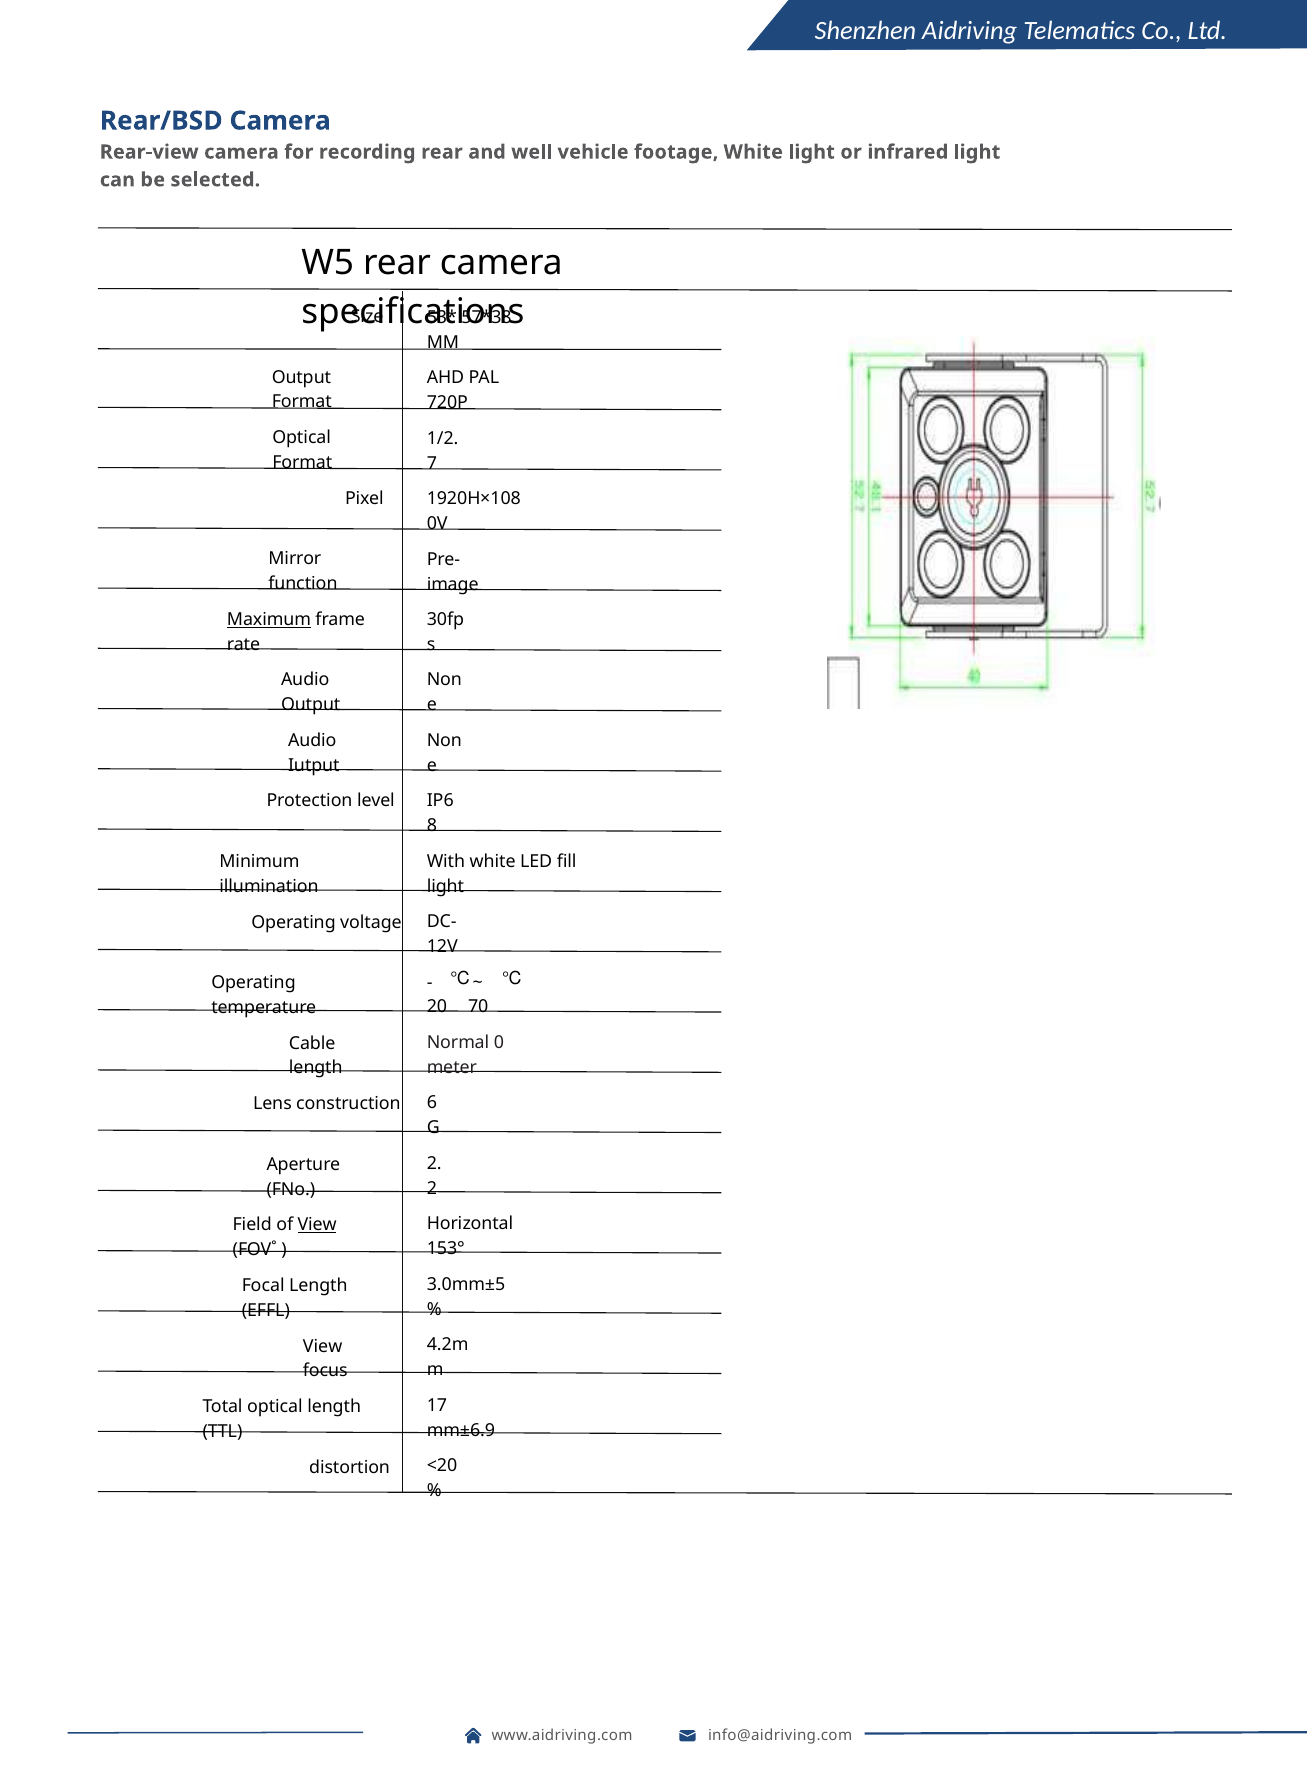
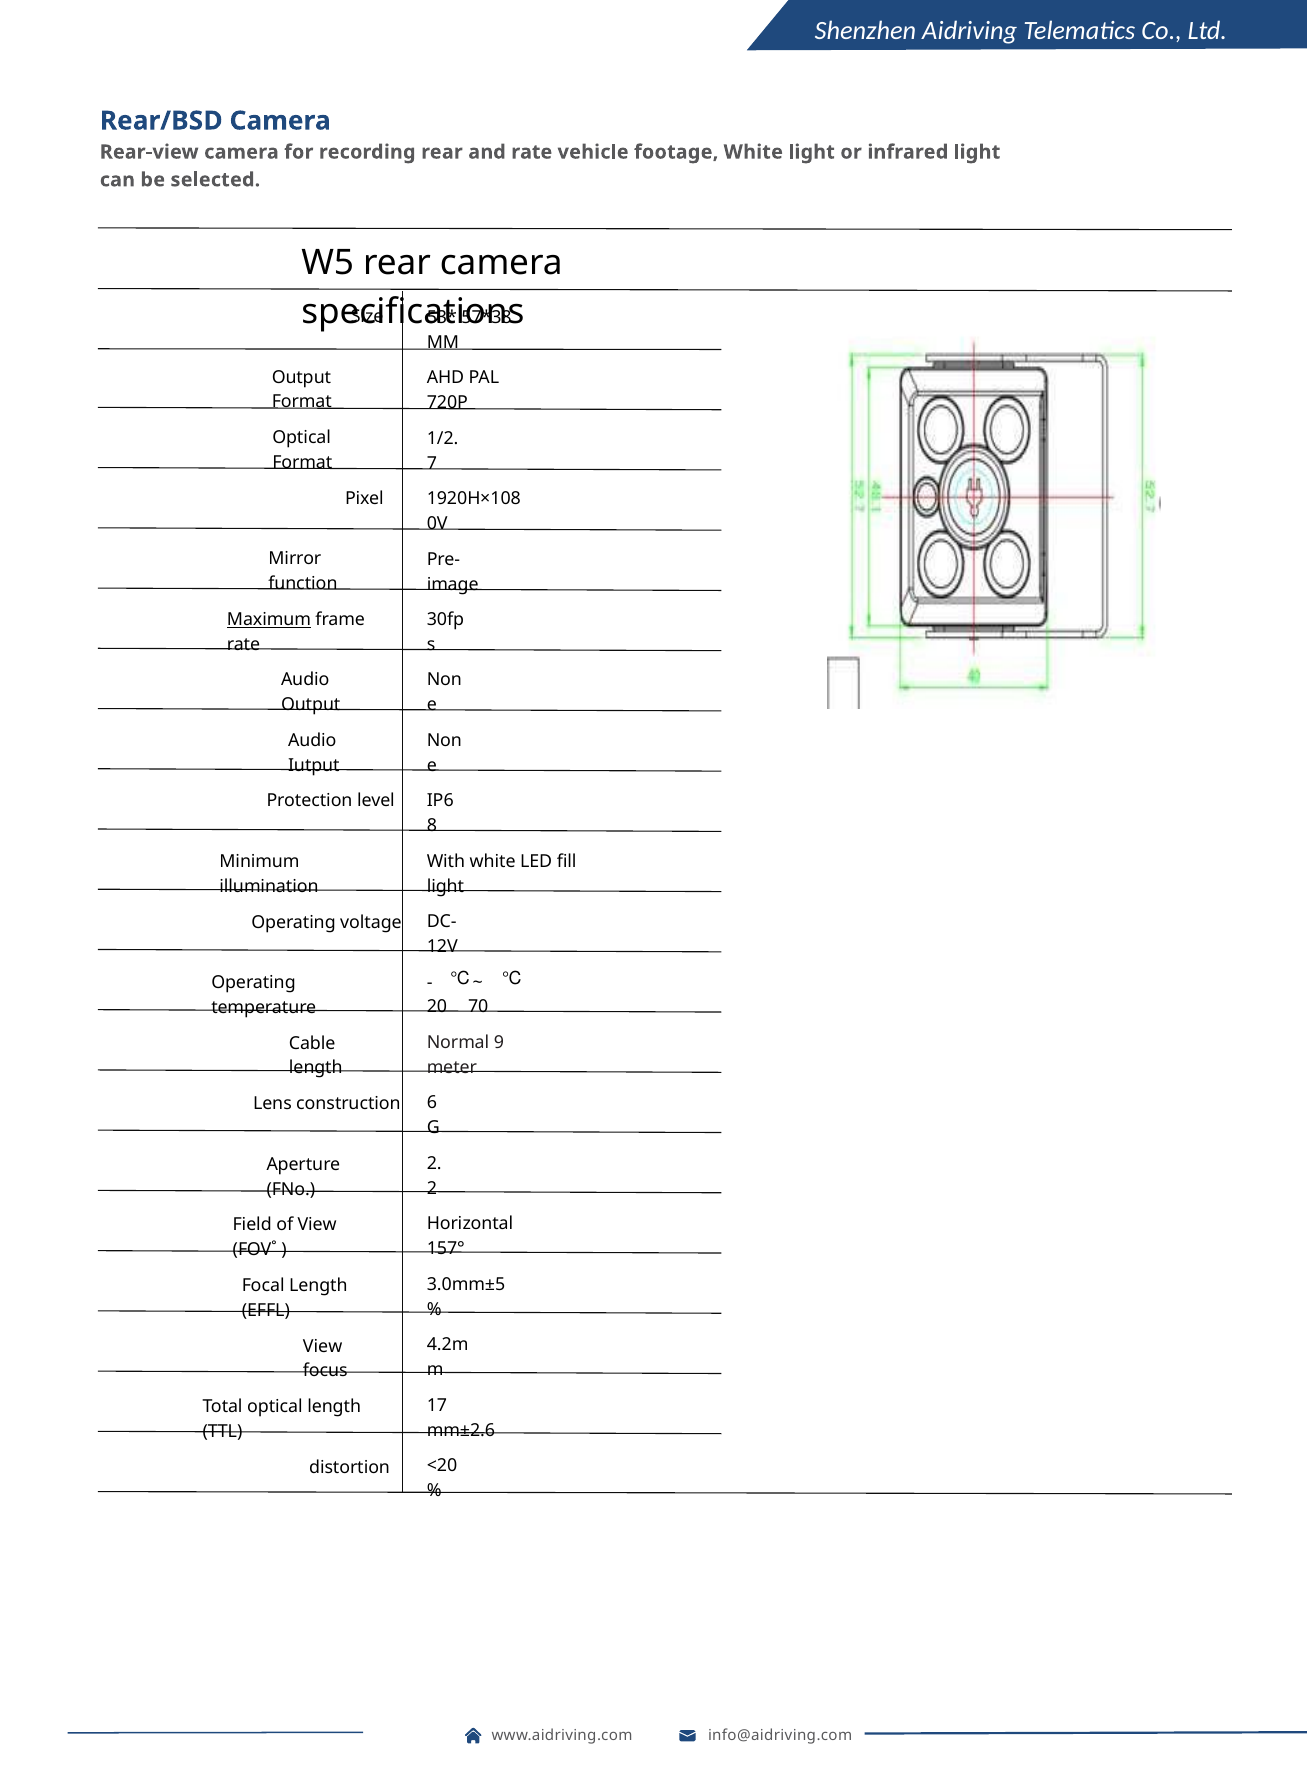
and well: well -> rate (532, 152)
0: 0 -> 9 (499, 1042)
View underline: present -> none (317, 1225)
153°: 153° -> 157° (446, 1249)
mm±6.9: mm±6.9 -> mm±2.6 (461, 1430)
